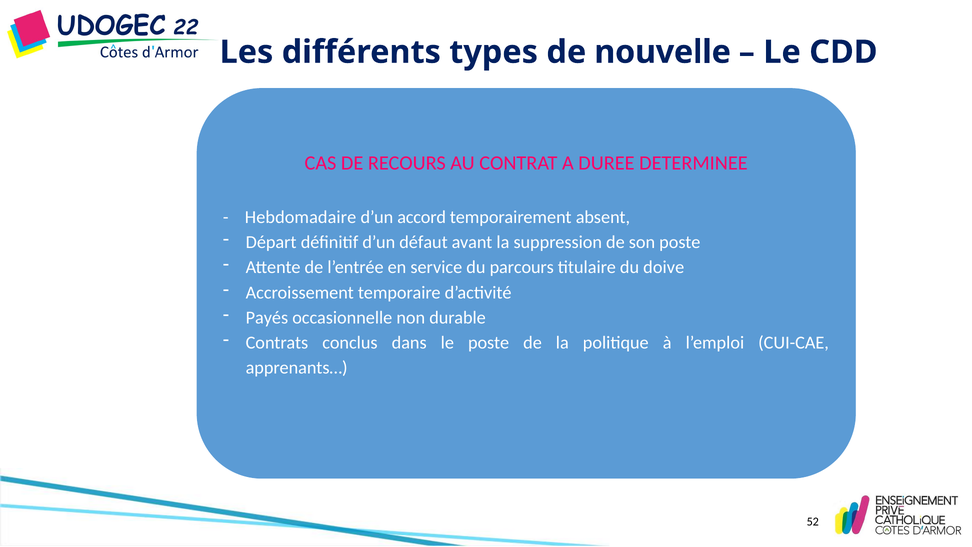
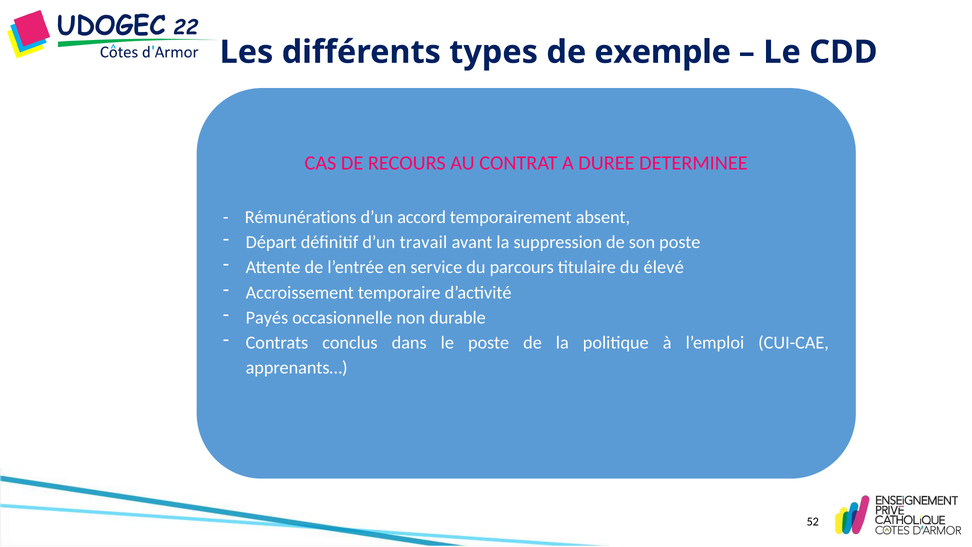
nouvelle: nouvelle -> exemple (663, 52)
Hebdomadaire: Hebdomadaire -> Rémunérations (301, 217)
défaut: défaut -> travail (423, 242)
doive: doive -> élevé (664, 267)
